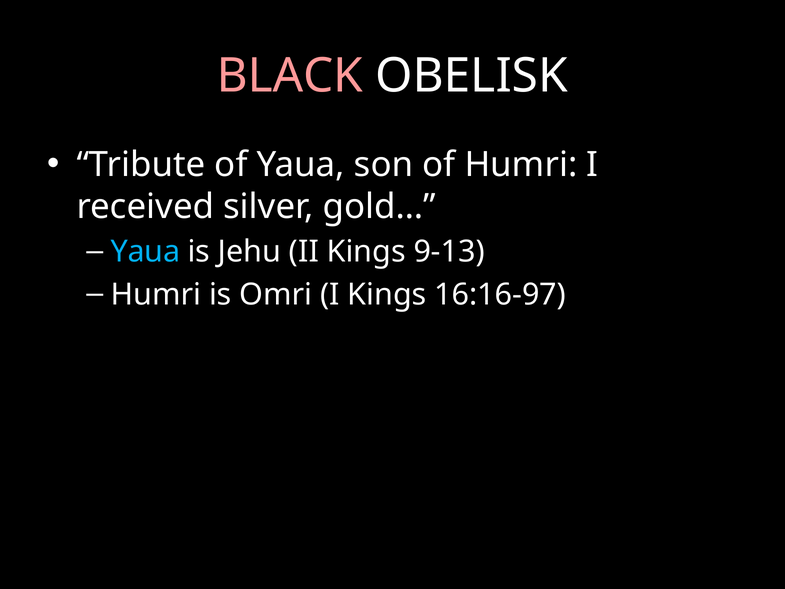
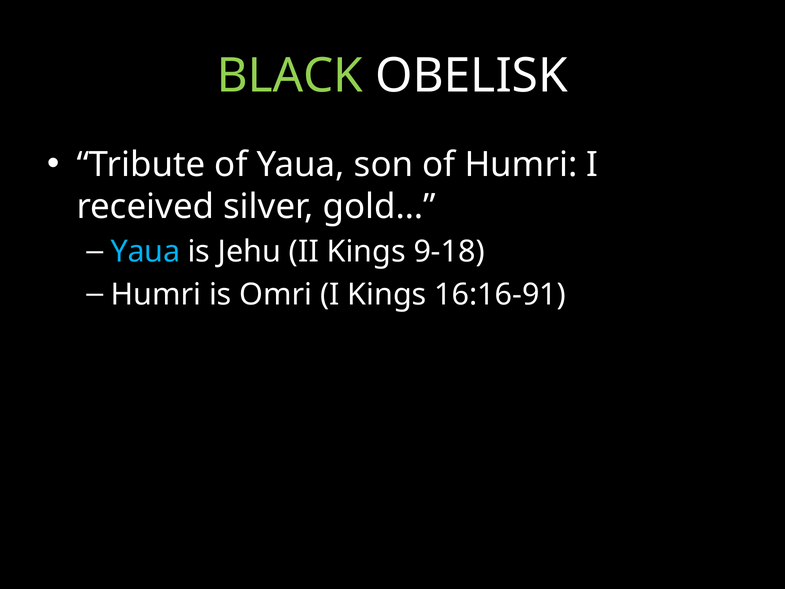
BLACK colour: pink -> light green (290, 76)
9-13: 9-13 -> 9-18 (449, 252)
16:16-97: 16:16-97 -> 16:16-91 (500, 294)
